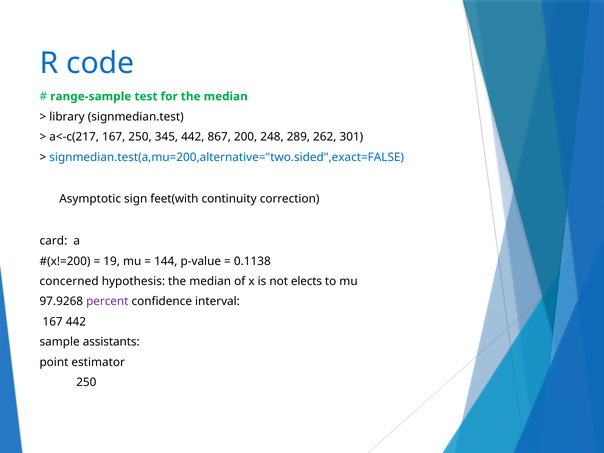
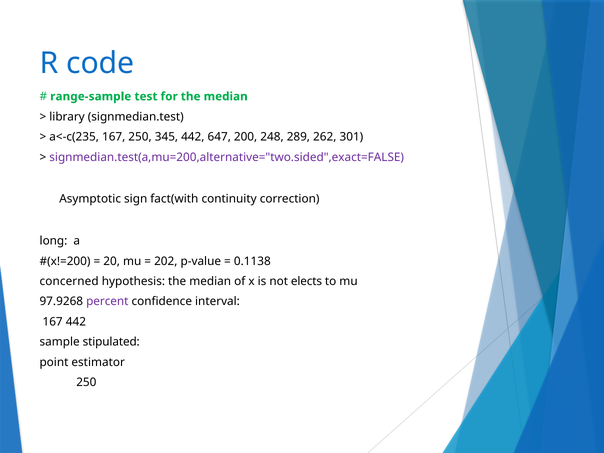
a<-c(217: a<-c(217 -> a<-c(235 (74, 137)
867: 867 -> 647 (219, 137)
signmedian.test(a,mu=200,alternative="two.sided",exact=FALSE colour: blue -> purple (227, 157)
feet(with: feet(with -> fact(with (174, 199)
card: card -> long (53, 241)
19: 19 -> 20 (112, 261)
144: 144 -> 202 (166, 261)
assistants: assistants -> stipulated (111, 342)
